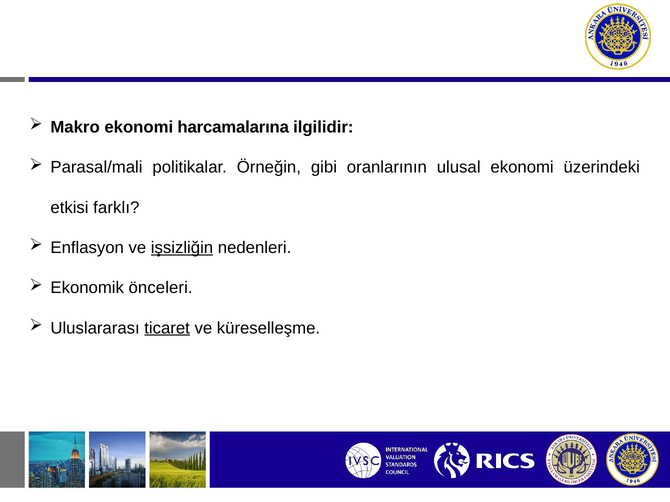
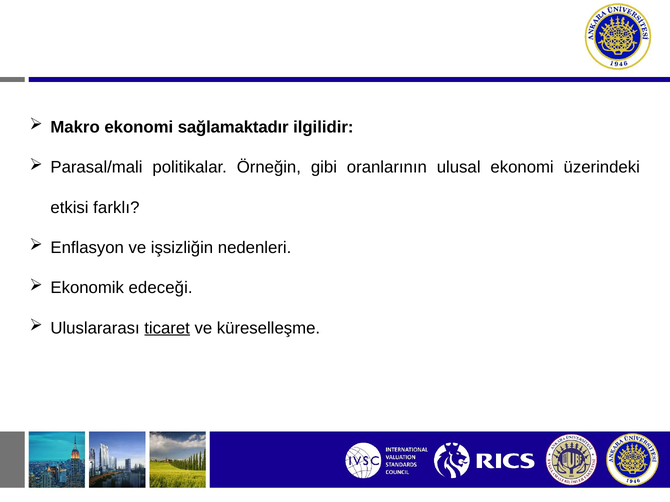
harcamalarına: harcamalarına -> sağlamaktadır (233, 127)
işsizliğin underline: present -> none (182, 248)
önceleri: önceleri -> edeceği (161, 288)
